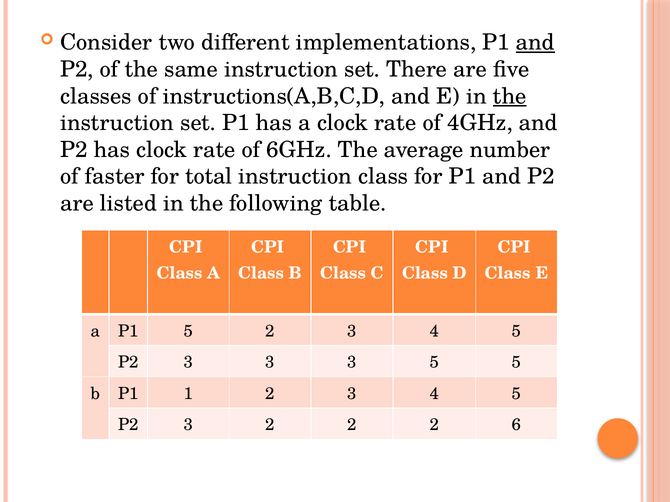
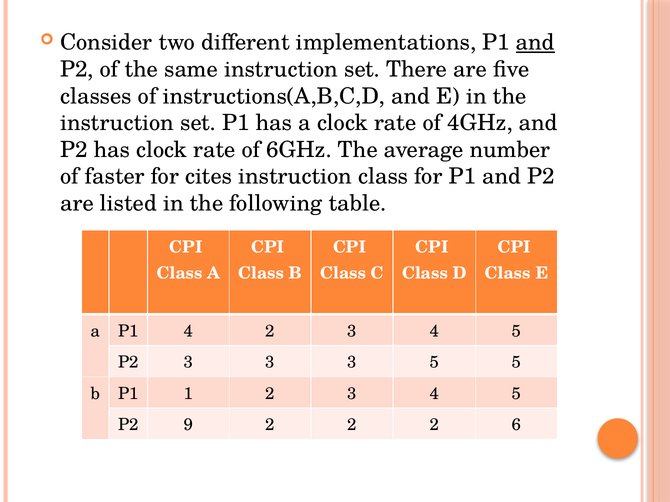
the underline: present -> none (510, 96)
total: total -> cites (209, 177)
P1 5: 5 -> 4 (188, 331)
3: 3 -> 9 (188, 425)
